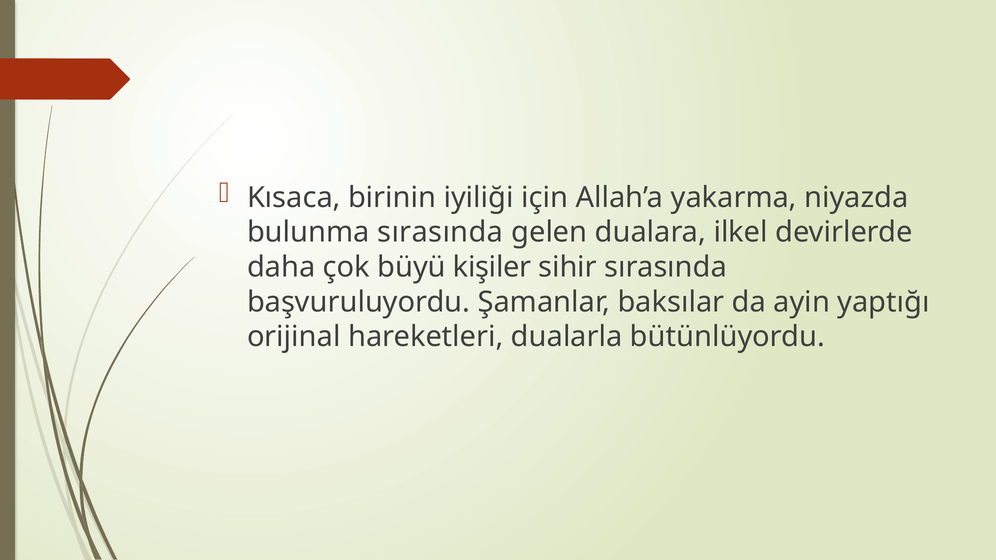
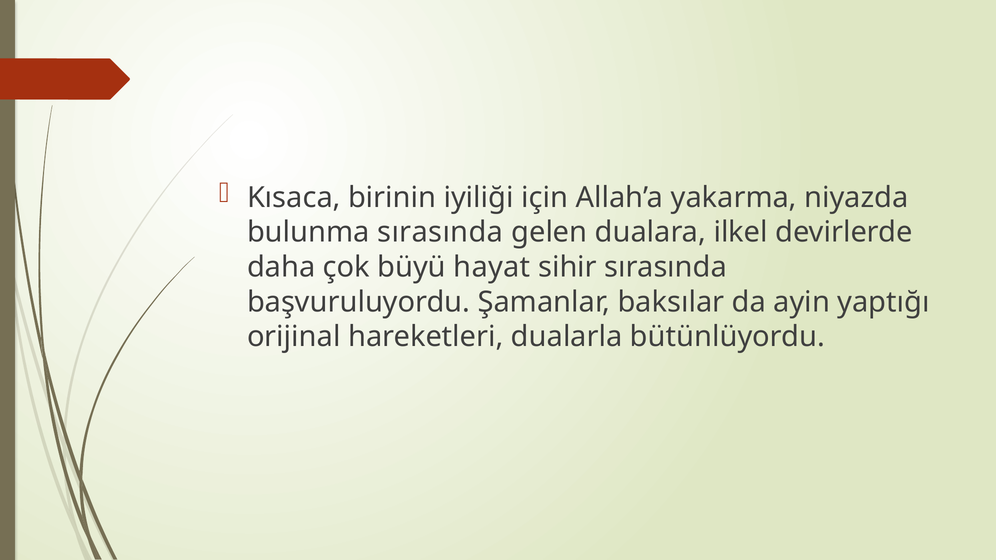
kişiler: kişiler -> hayat (492, 267)
